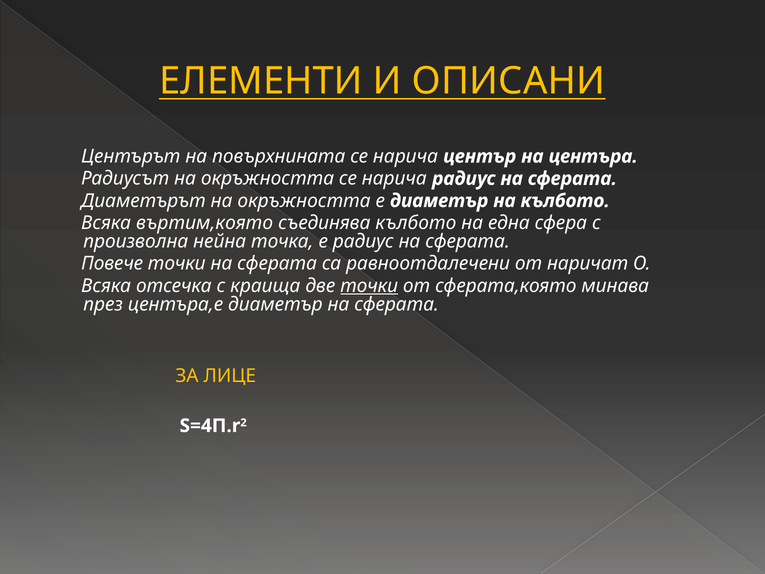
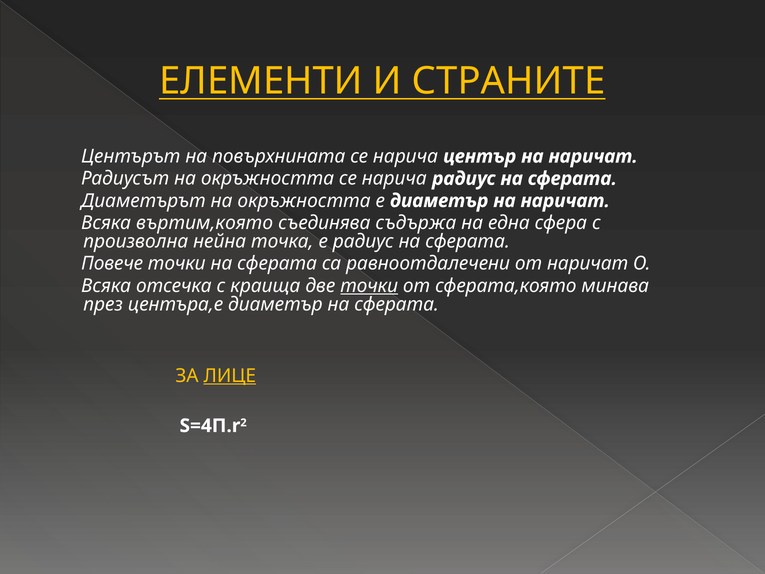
ОПИСАНИ: ОПИСАНИ -> СТРАНИТЕ (509, 81)
център на центъра: центъра -> наричат (593, 156)
диаметър на кълбото: кълбото -> наричат (565, 201)
съединява кълбото: кълбото -> съдържа (416, 223)
ЛИЦЕ underline: none -> present (230, 376)
